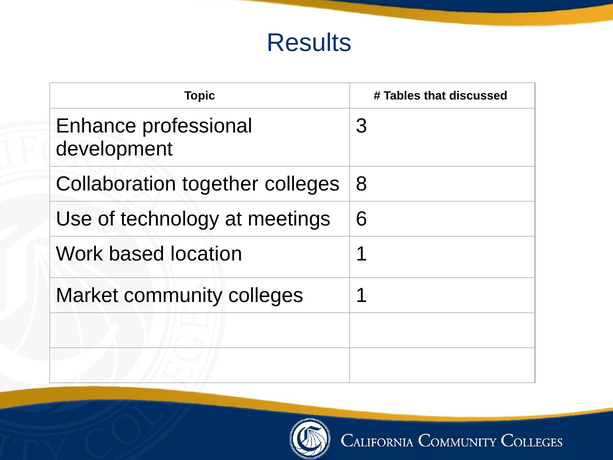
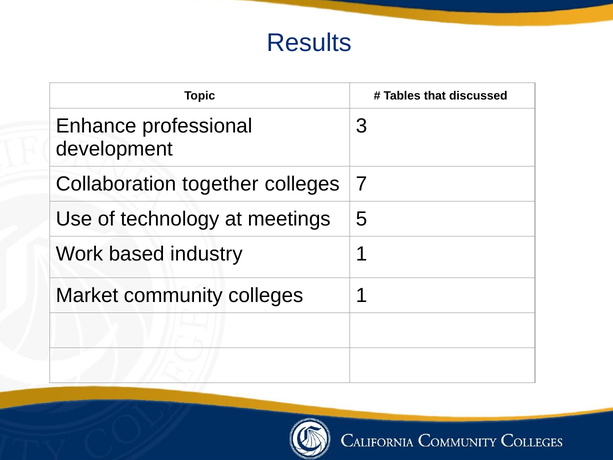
8: 8 -> 7 (362, 184)
6: 6 -> 5 (362, 219)
location: location -> industry (206, 254)
